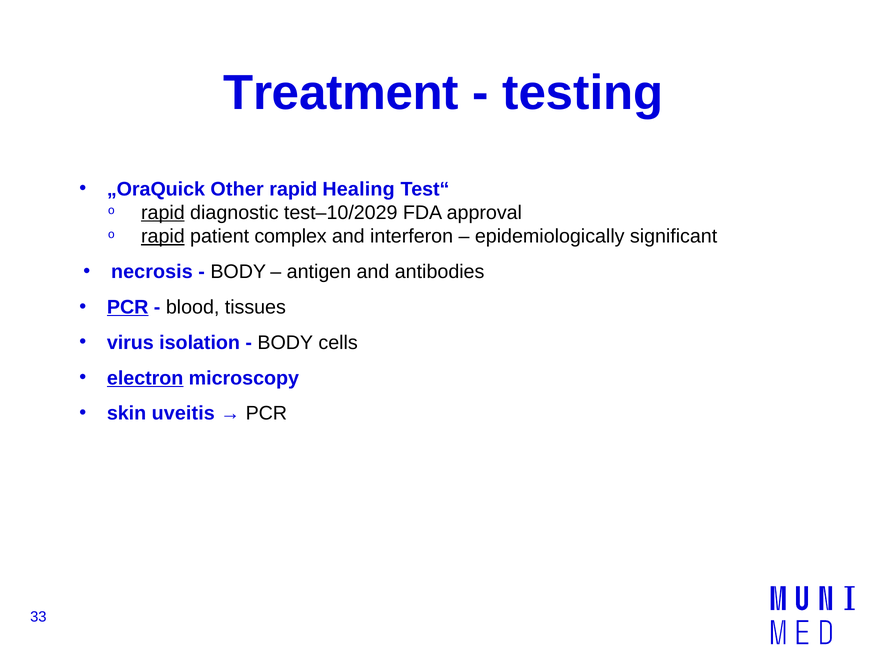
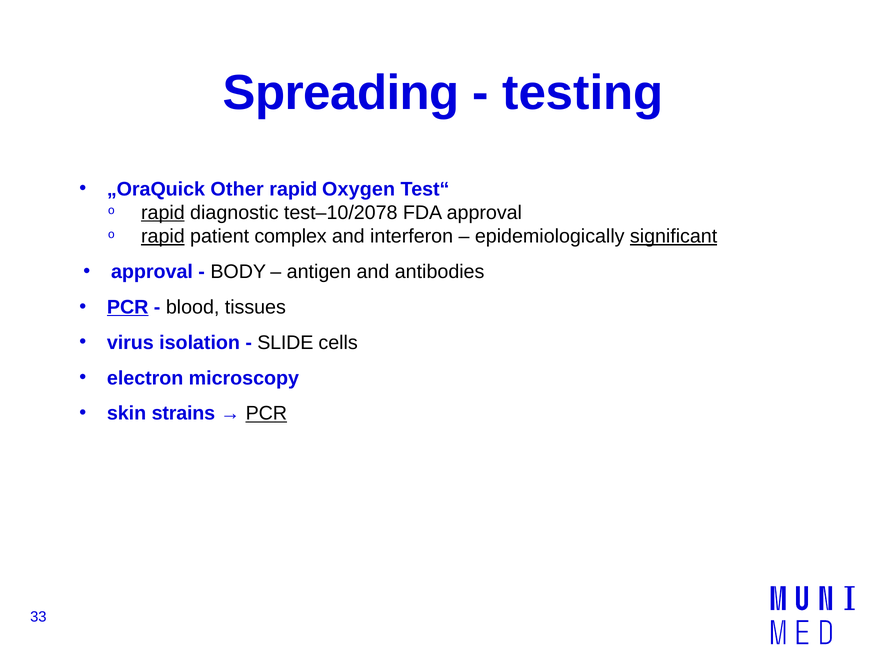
Treatment: Treatment -> Spreading (341, 93)
Healing: Healing -> Oxygen (359, 189)
test–10/2029: test–10/2029 -> test–10/2078 (341, 213)
significant underline: none -> present (674, 236)
necrosis: necrosis -> approval (152, 272)
BODY: BODY -> SLIDE (285, 343)
electron underline: present -> none (145, 378)
uveitis: uveitis -> strains (183, 414)
PCR underline: none -> present (266, 414)
